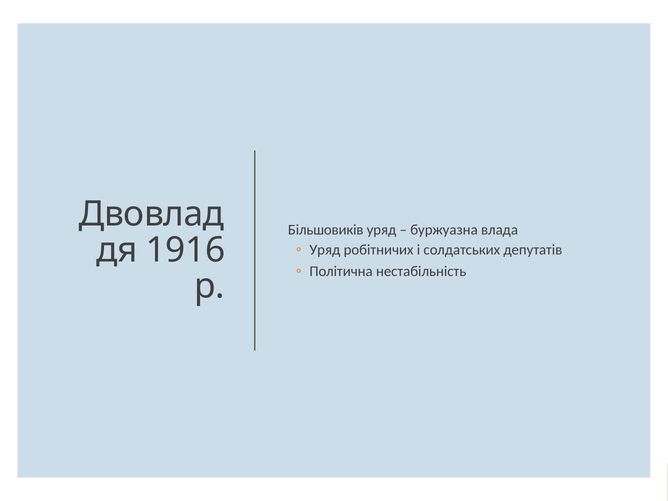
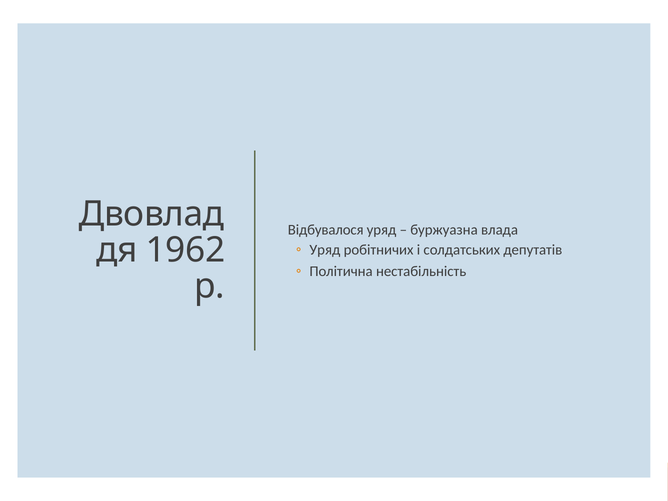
Більшовиків: Більшовиків -> Відбувалося (326, 230)
1916: 1916 -> 1962 (185, 250)
